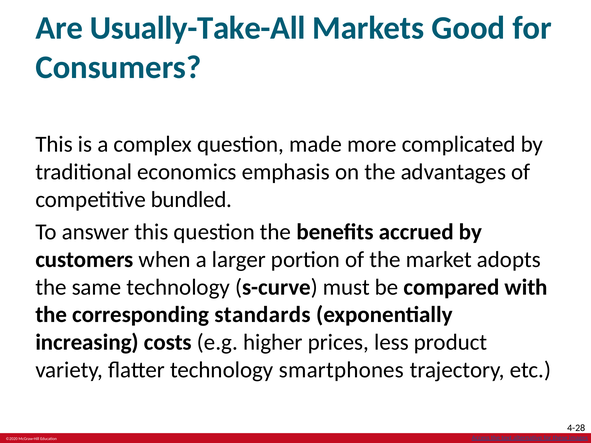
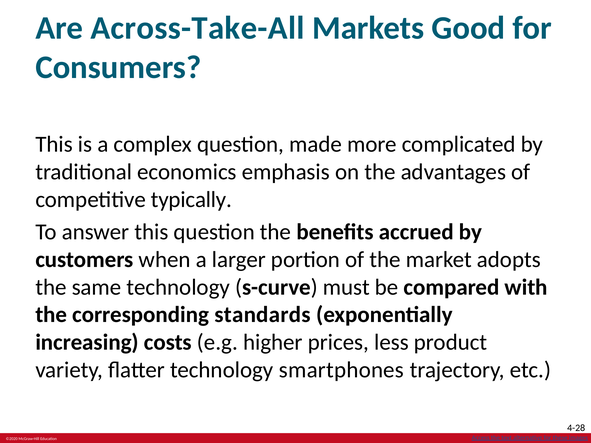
Usually-Take-All: Usually-Take-All -> Across-Take-All (197, 28)
bundled: bundled -> typically (191, 200)
